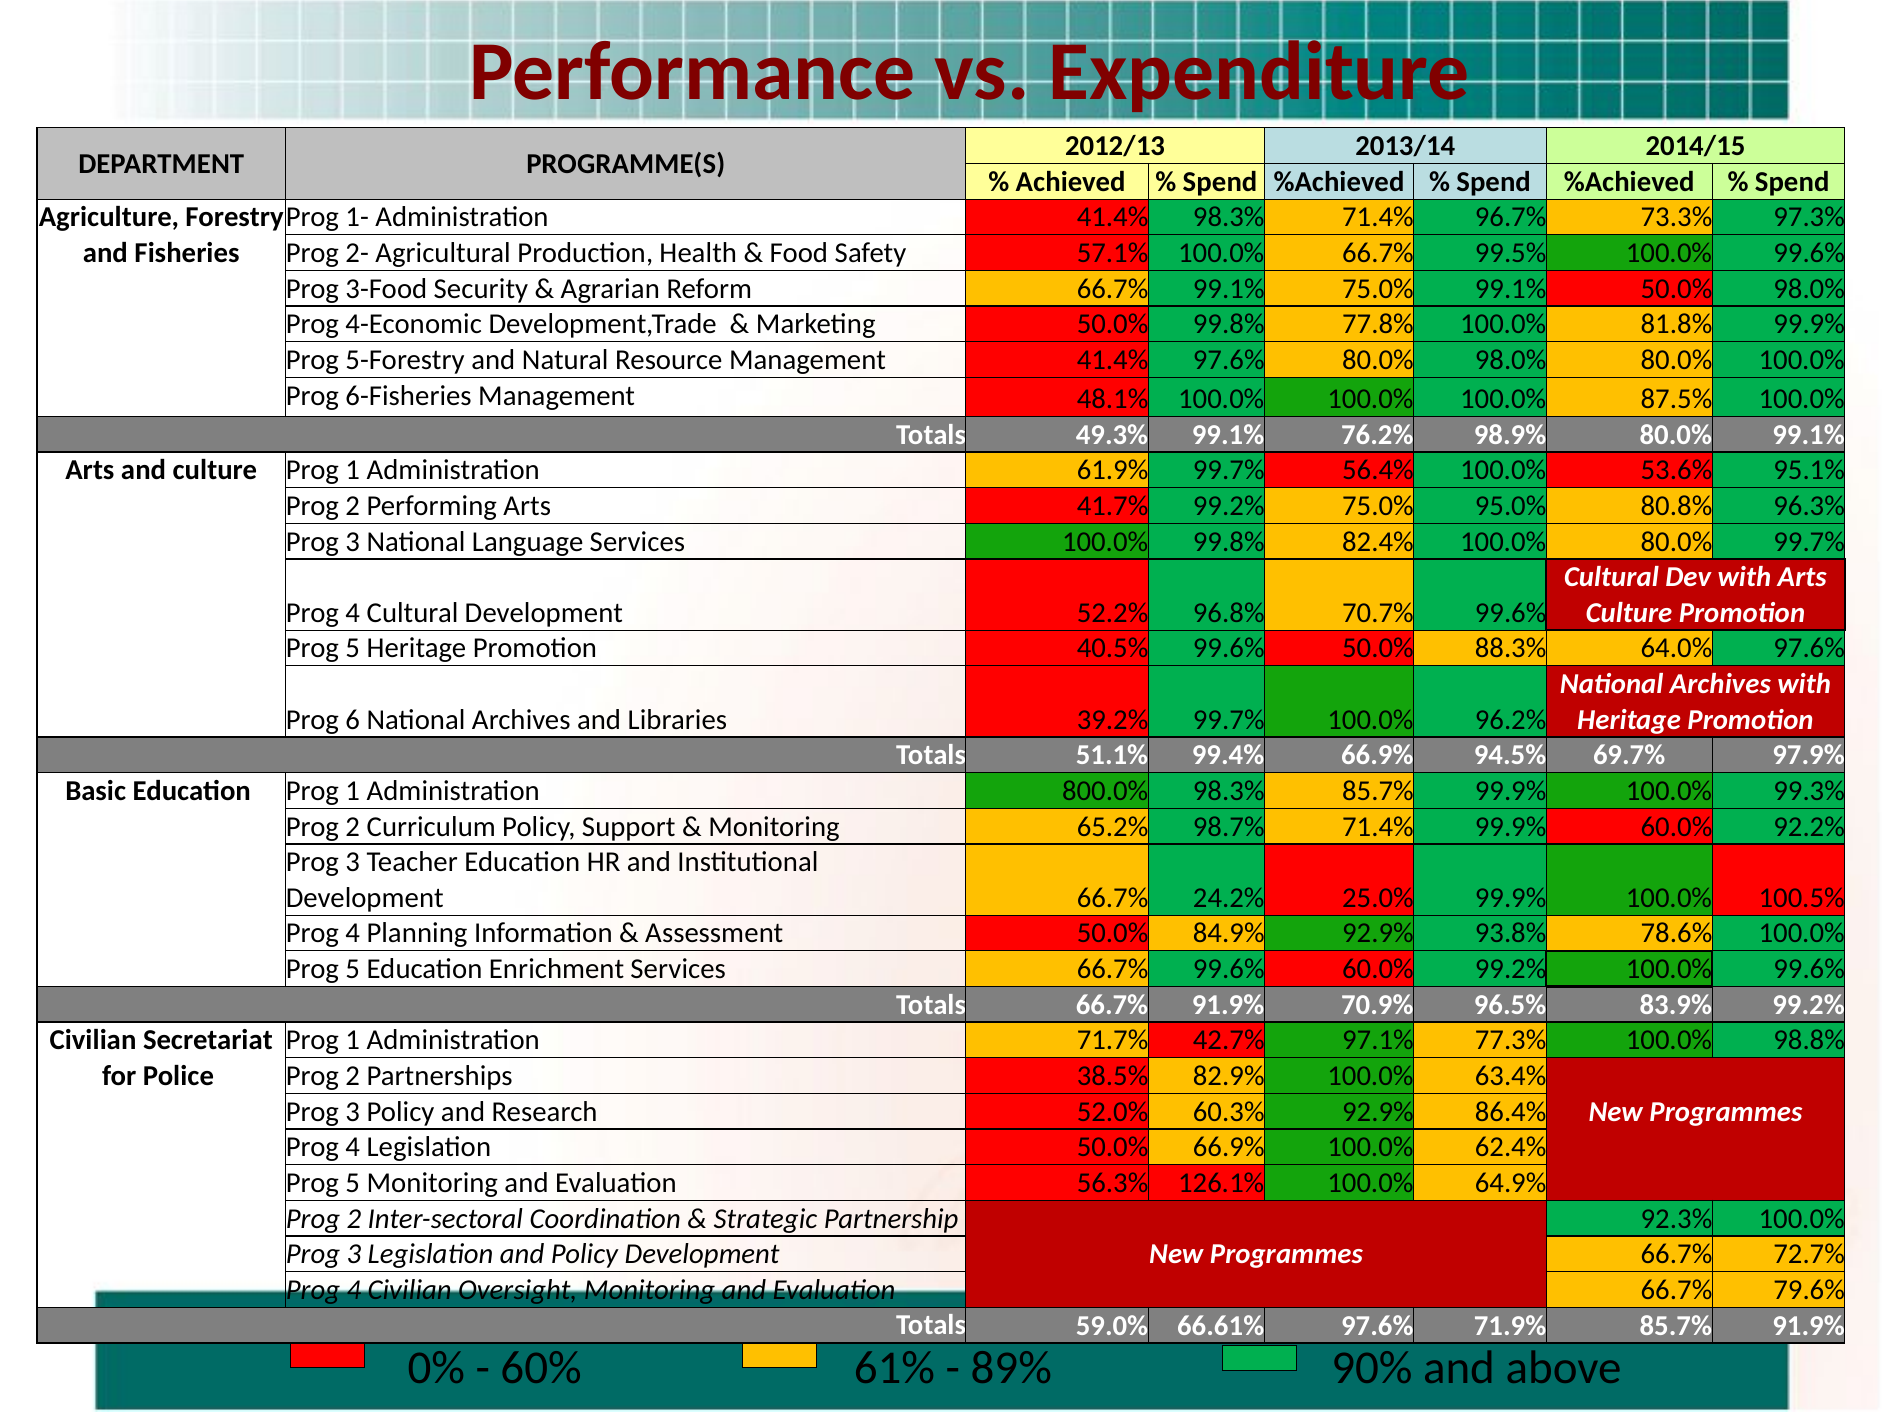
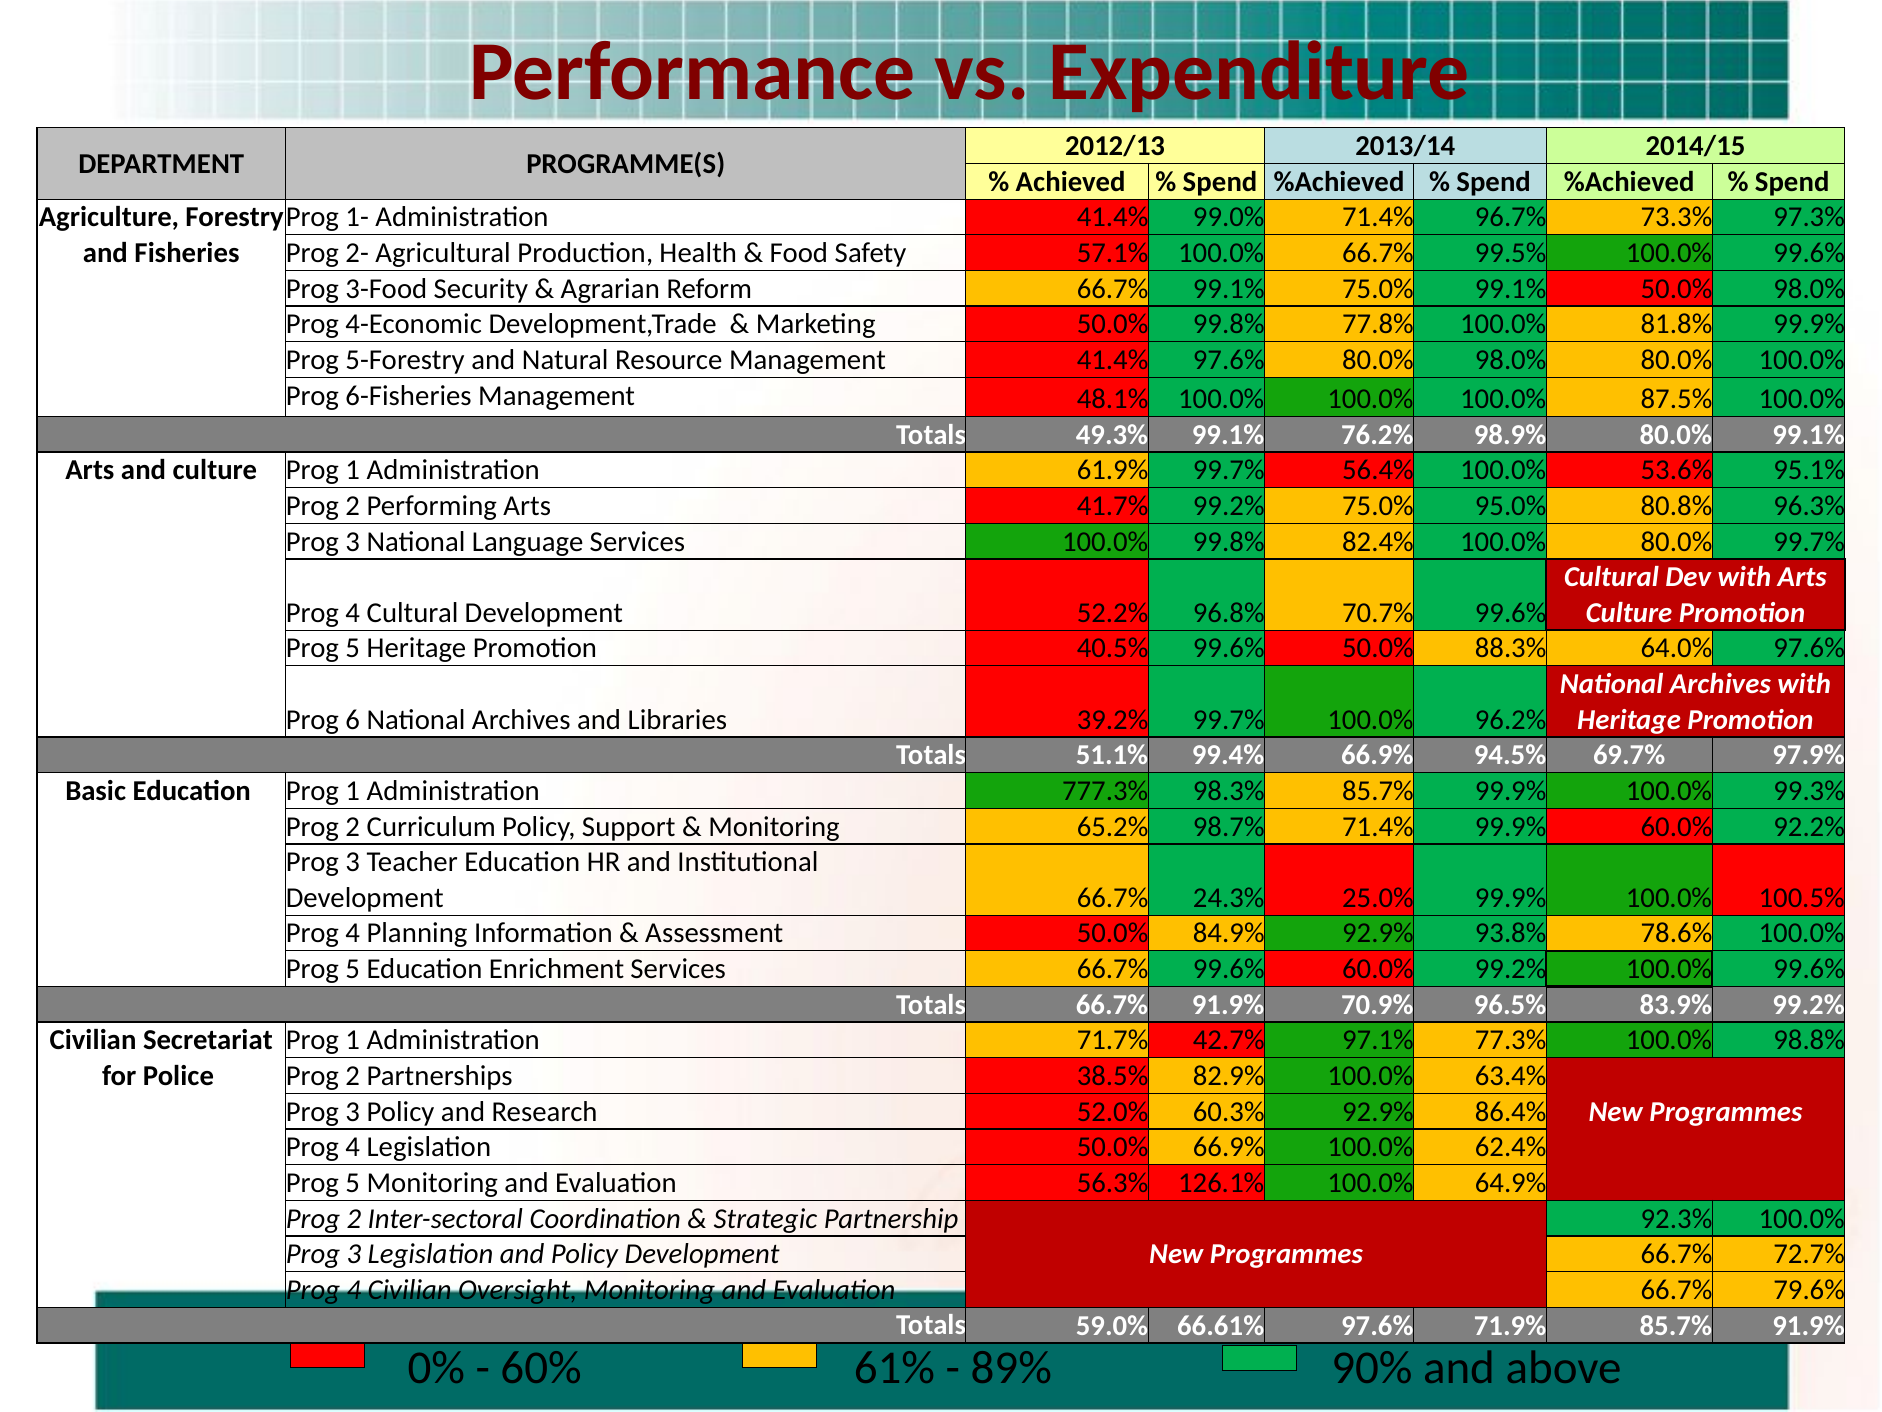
41.4% 98.3%: 98.3% -> 99.0% (1229, 217)
800.0%: 800.0% -> 777.3% (1105, 791)
24.2%: 24.2% -> 24.3% (1229, 897)
